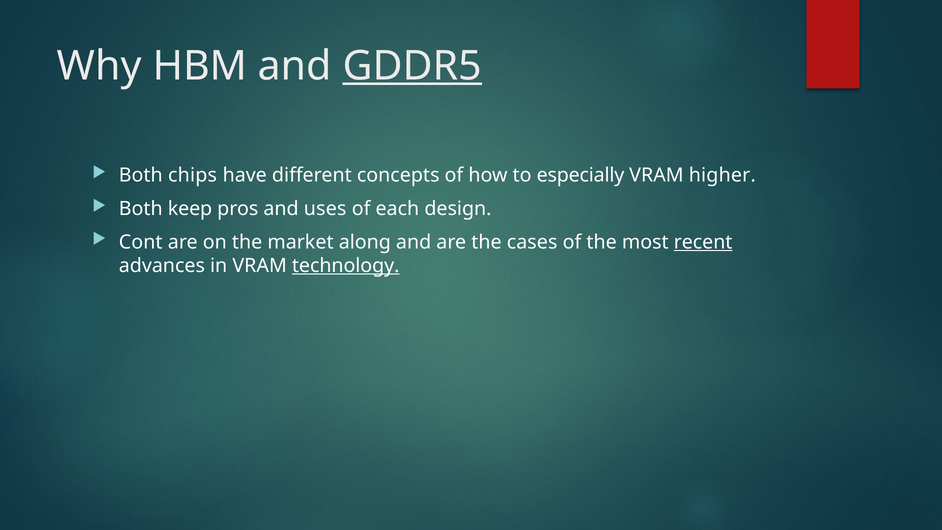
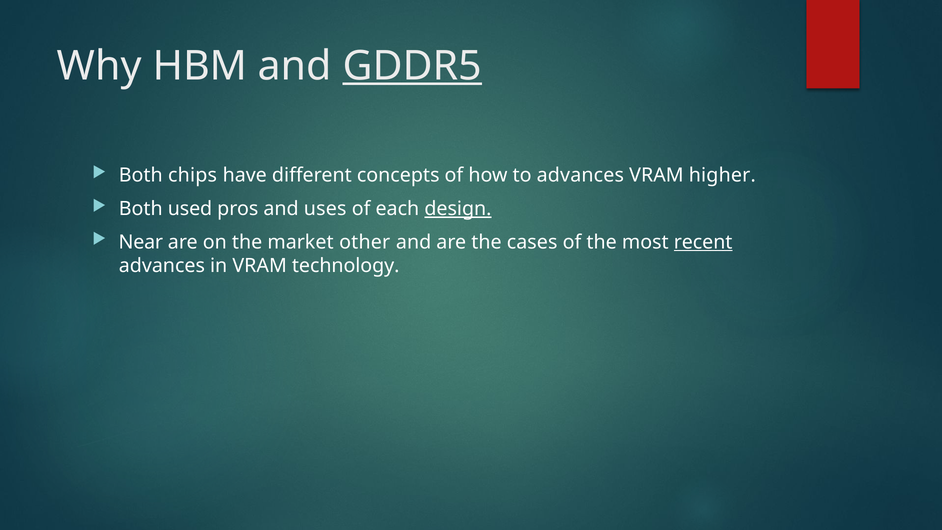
to especially: especially -> advances (580, 175)
keep: keep -> used (190, 209)
design underline: none -> present (458, 209)
Cont: Cont -> Near (141, 242)
along: along -> other (365, 242)
technology underline: present -> none (346, 266)
